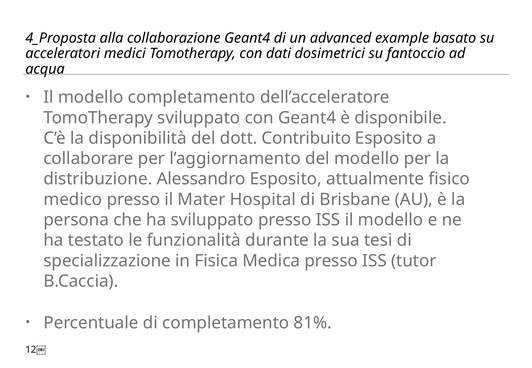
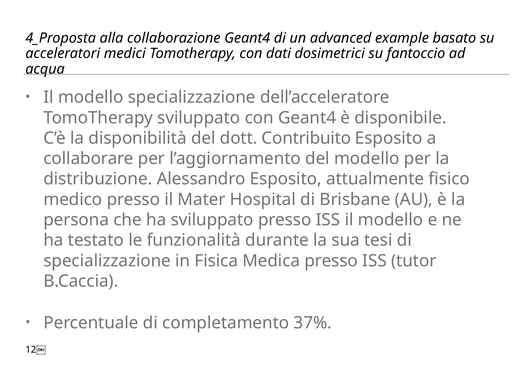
modello completamento: completamento -> specializzazione (192, 97)
81%: 81% -> 37% (313, 323)
